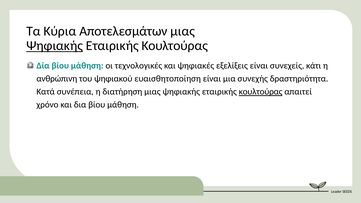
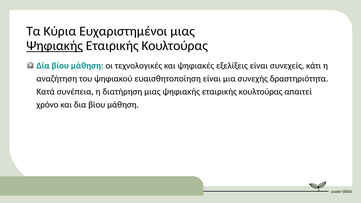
Αποτελεσμάτων: Αποτελεσμάτων -> Ευχαριστημένοι (123, 31)
ανθρώπινη: ανθρώπινη -> αναζήτηση (57, 79)
κουλτούρας underline: present -> none (261, 92)
